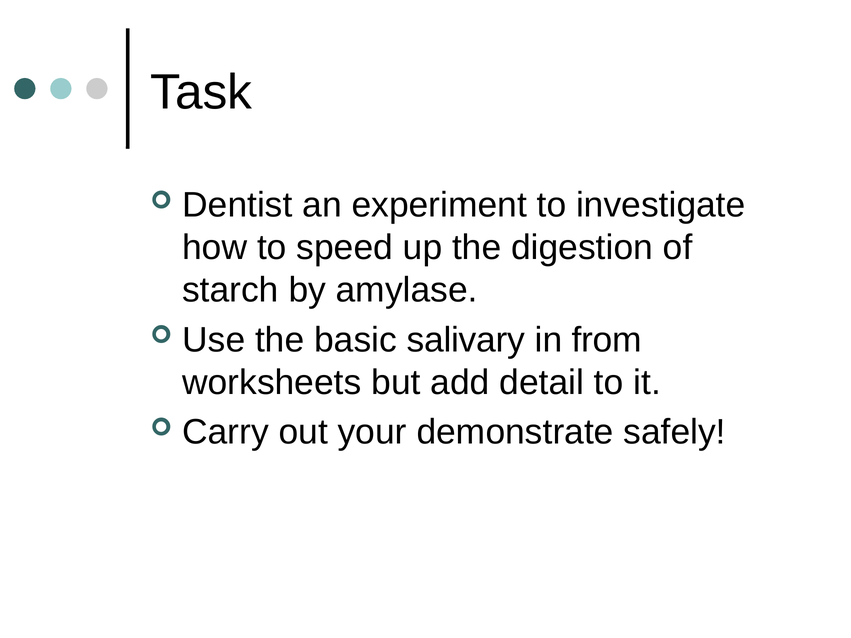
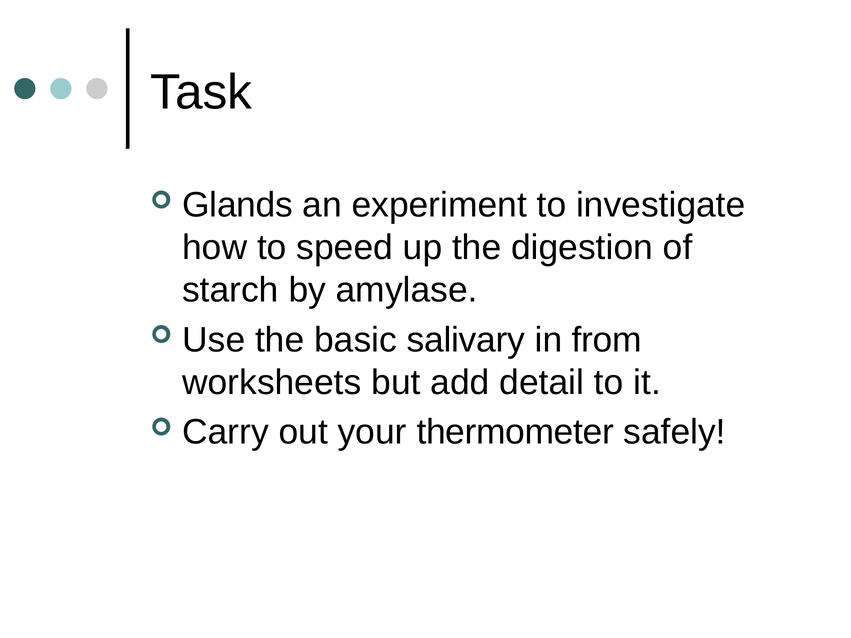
Dentist: Dentist -> Glands (238, 205)
demonstrate: demonstrate -> thermometer (515, 432)
